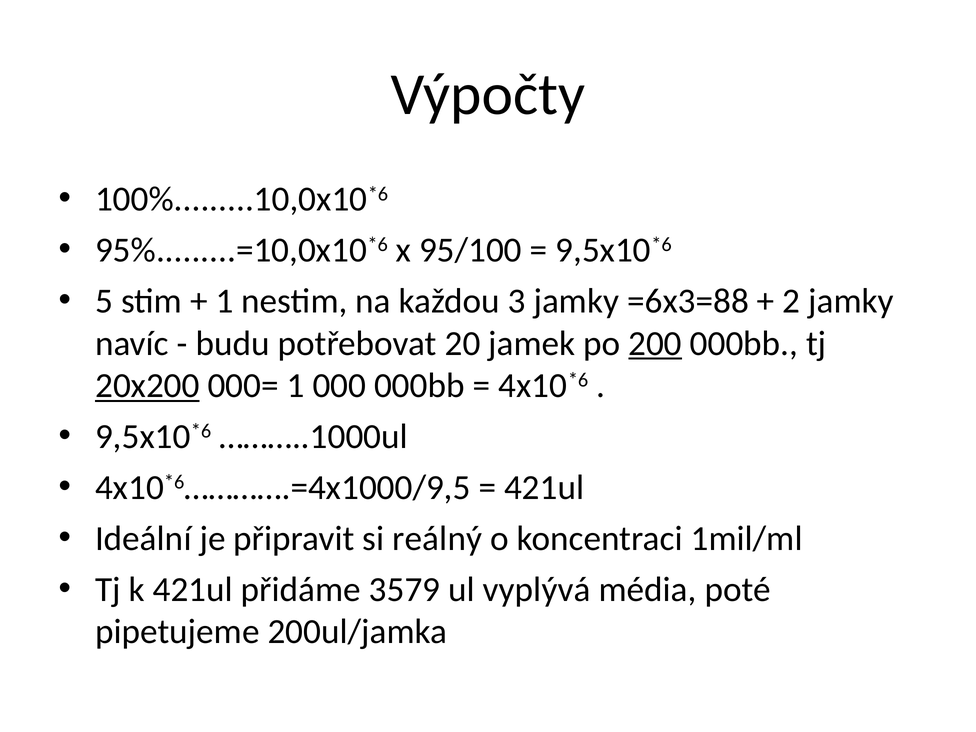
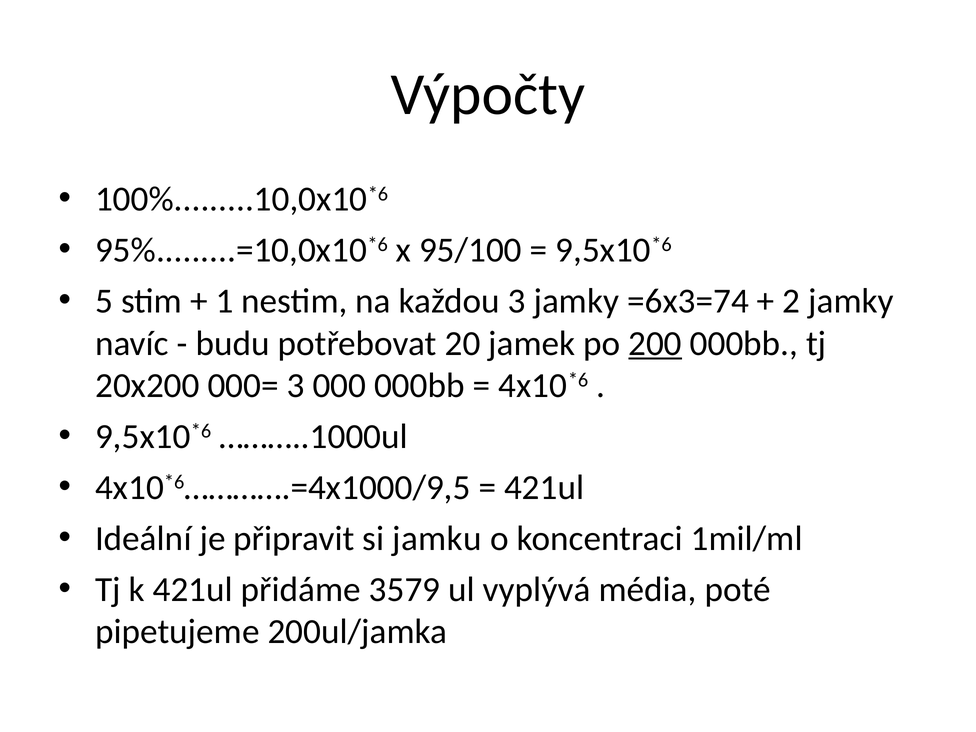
=6x3=88: =6x3=88 -> =6x3=74 (688, 301)
20x200 underline: present -> none (147, 386)
000= 1: 1 -> 3 (296, 386)
reálný: reálný -> jamku (437, 539)
